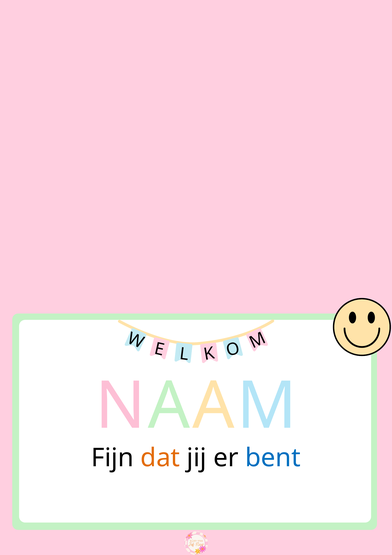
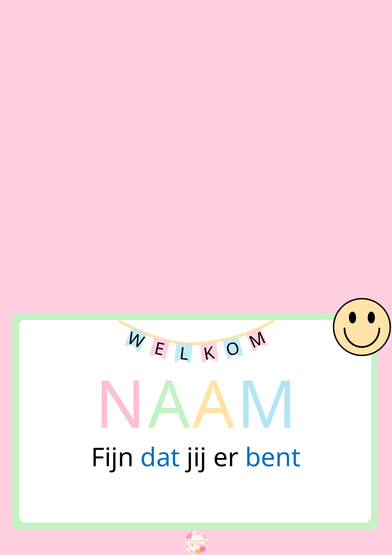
dat colour: orange -> blue (160, 458)
